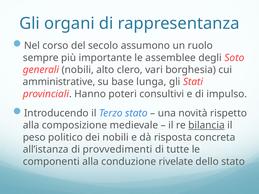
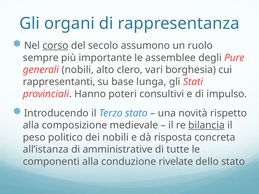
corso underline: none -> present (55, 46)
Soto: Soto -> Pure (234, 58)
amministrative: amministrative -> rappresentanti (59, 82)
provvedimenti: provvedimenti -> amministrative (118, 150)
